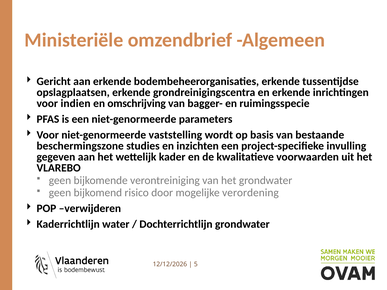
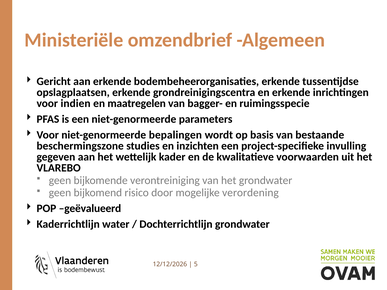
omschrijving: omschrijving -> maatregelen (137, 104)
vaststelling: vaststelling -> bepalingen (175, 135)
verwijderen: verwijderen -> geëvalueerd (90, 209)
